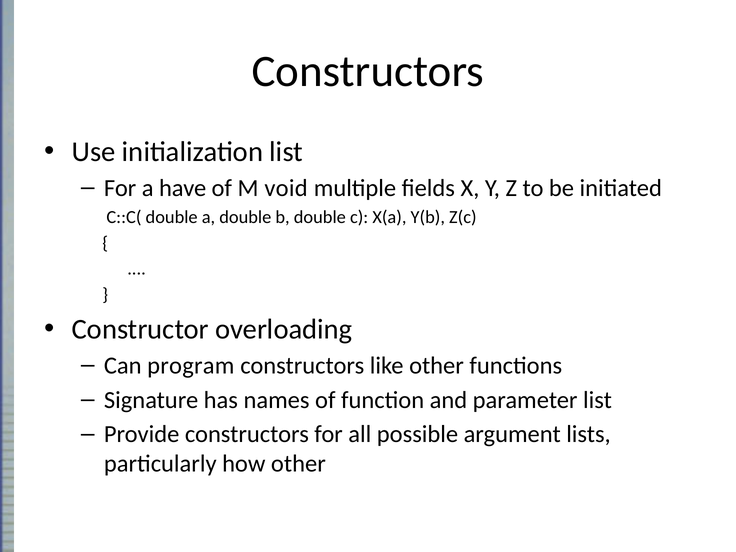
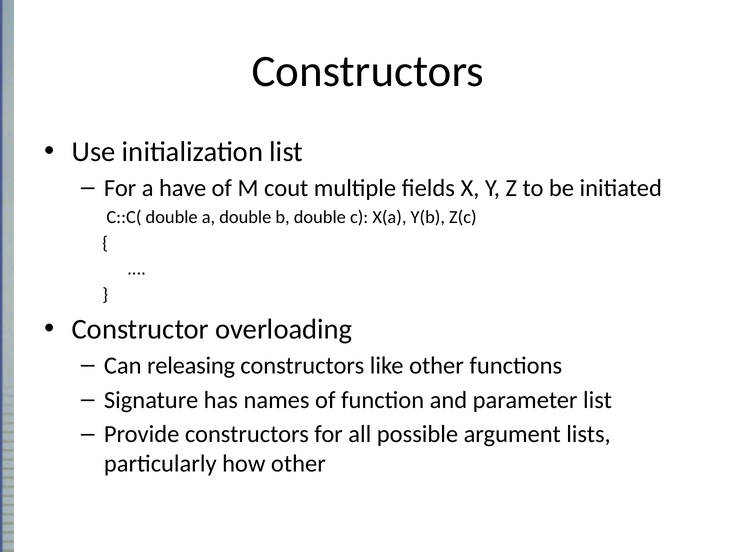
void: void -> cout (286, 188)
program: program -> releasing (191, 366)
